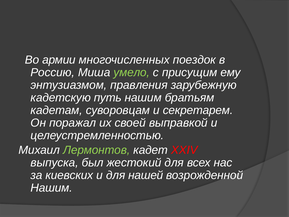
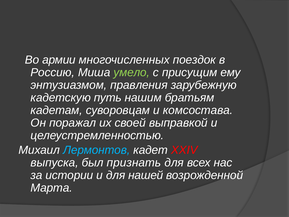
секретарем: секретарем -> комсостава (198, 110)
Лермонтов colour: light green -> light blue (97, 150)
жестокий: жестокий -> признать (134, 163)
киевских: киевских -> истории (69, 175)
Нашим: Нашим -> Марта (52, 188)
